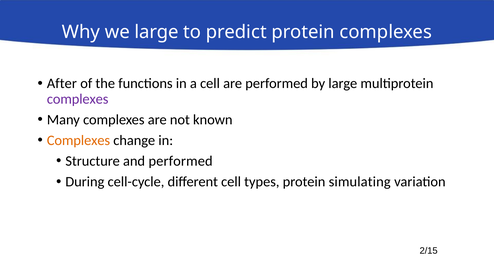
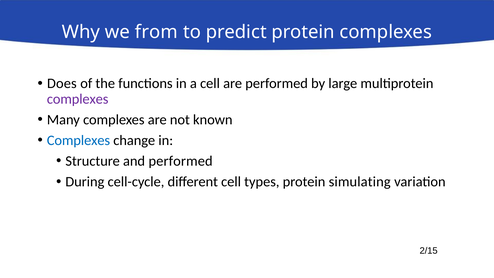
we large: large -> from (156, 32)
After: After -> Does (62, 83)
Complexes colour: orange -> blue (78, 140)
